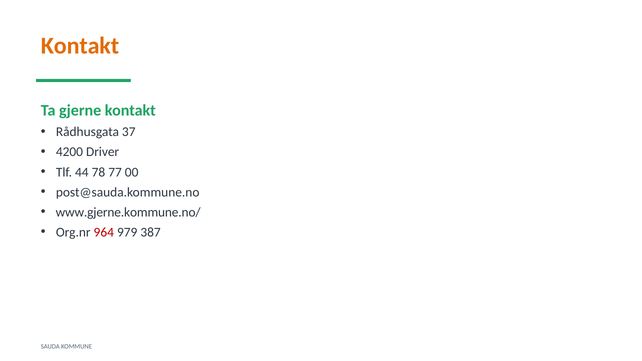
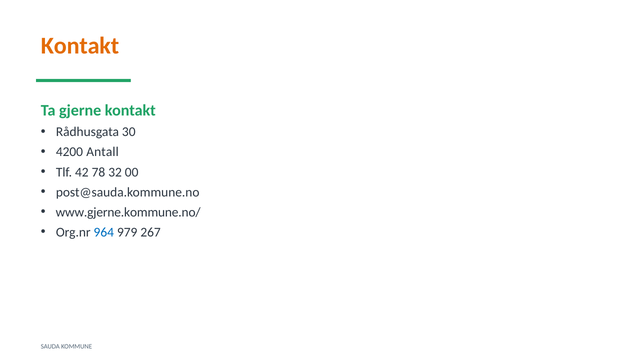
37: 37 -> 30 (129, 132)
Driver: Driver -> Antall (103, 152)
44: 44 -> 42 (82, 172)
77: 77 -> 32 (115, 172)
964 colour: red -> blue (104, 232)
387: 387 -> 267 (151, 232)
